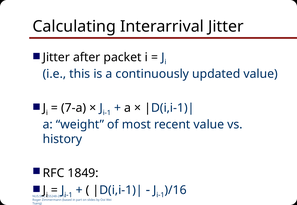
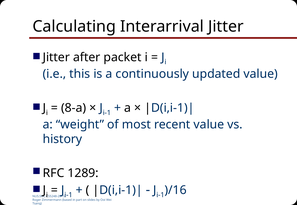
7-a: 7-a -> 8-a (74, 108)
1849: 1849 -> 1289 (83, 174)
